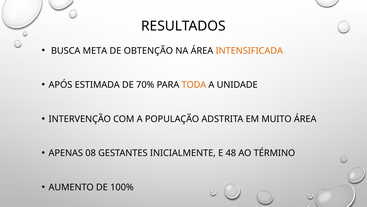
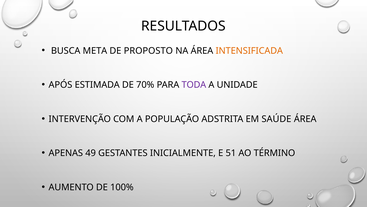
OBTENÇÃO: OBTENÇÃO -> PROPOSTO (148, 51)
TODA colour: orange -> purple (194, 85)
MUITO: MUITO -> SAÚDE (276, 119)
08: 08 -> 49 (91, 153)
48: 48 -> 51 (231, 153)
